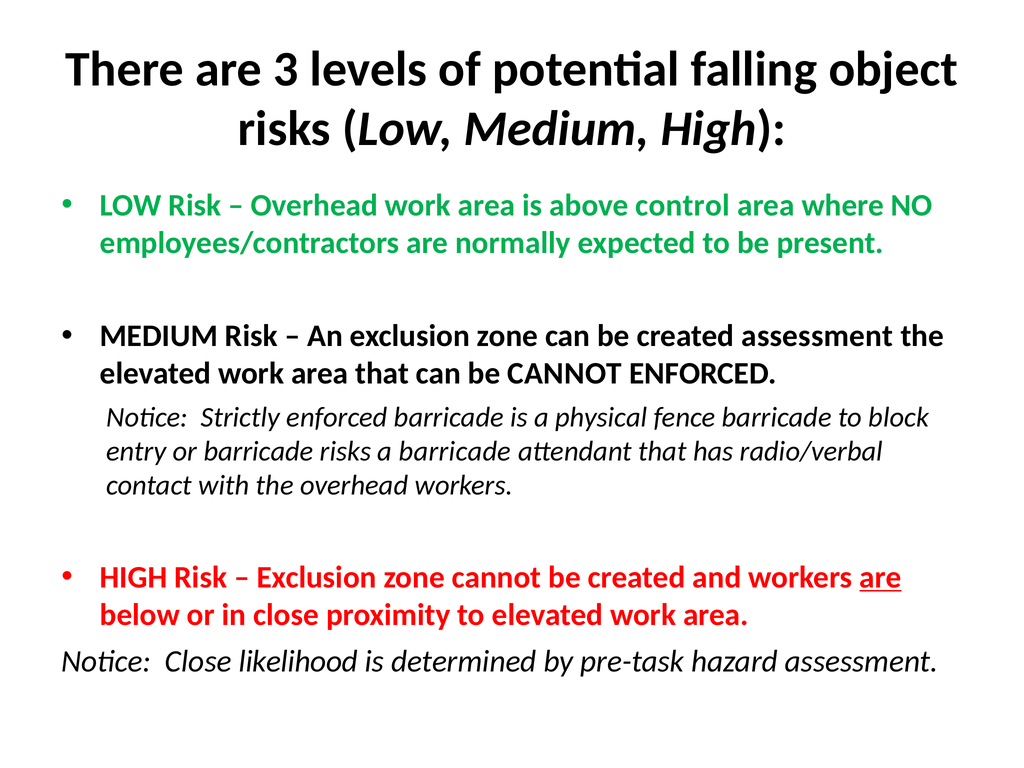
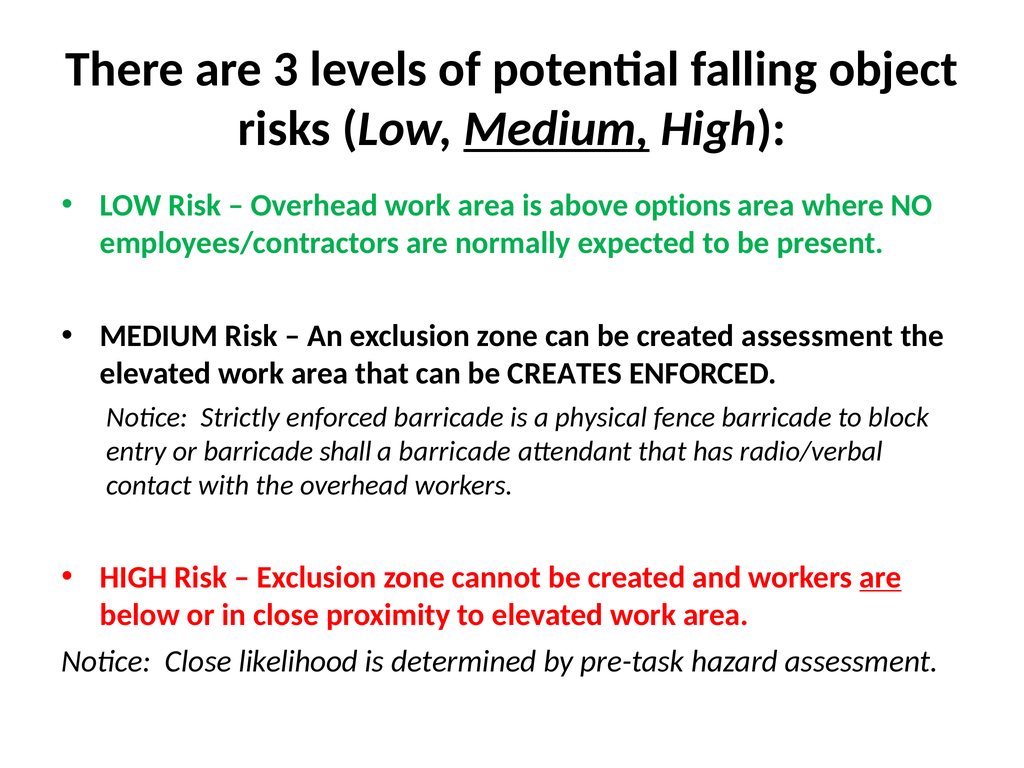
Medium underline: none -> present (556, 129)
control: control -> options (683, 205)
be CANNOT: CANNOT -> CREATES (565, 374)
barricade risks: risks -> shall (346, 451)
